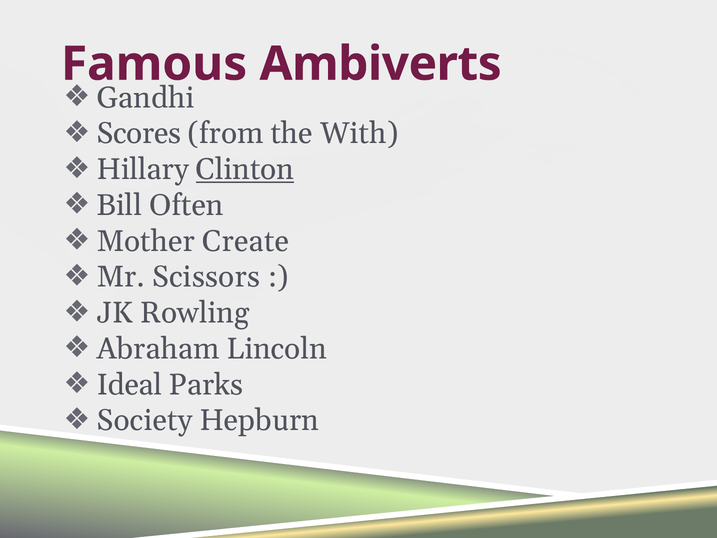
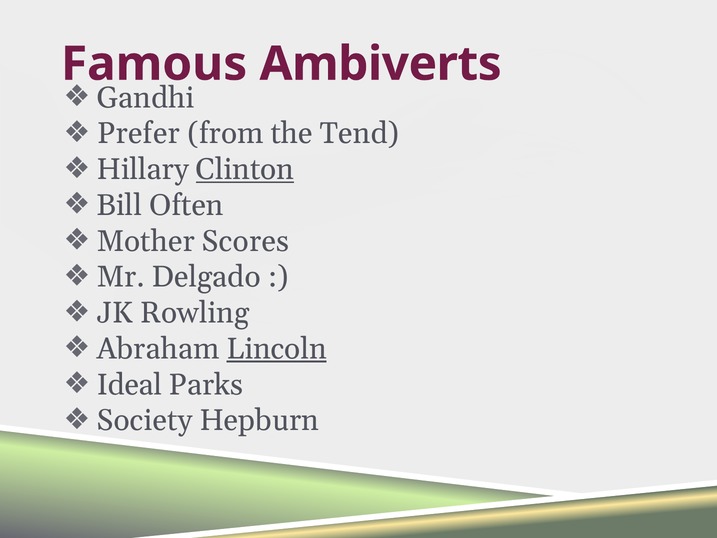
Scores: Scores -> Prefer (139, 134)
With: With -> Tend (359, 134)
Create: Create -> Scores (246, 241)
Scissors: Scissors -> Delgado (206, 277)
Lincoln underline: none -> present (277, 349)
